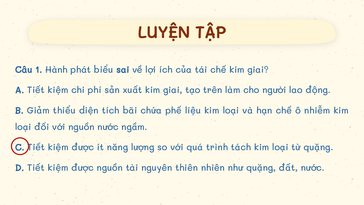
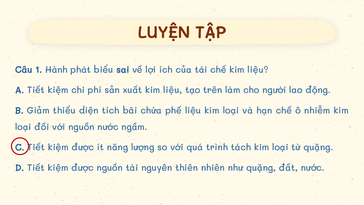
chế kim giai: giai -> liệu (258, 70)
xuất kim giai: giai -> liệu (173, 90)
